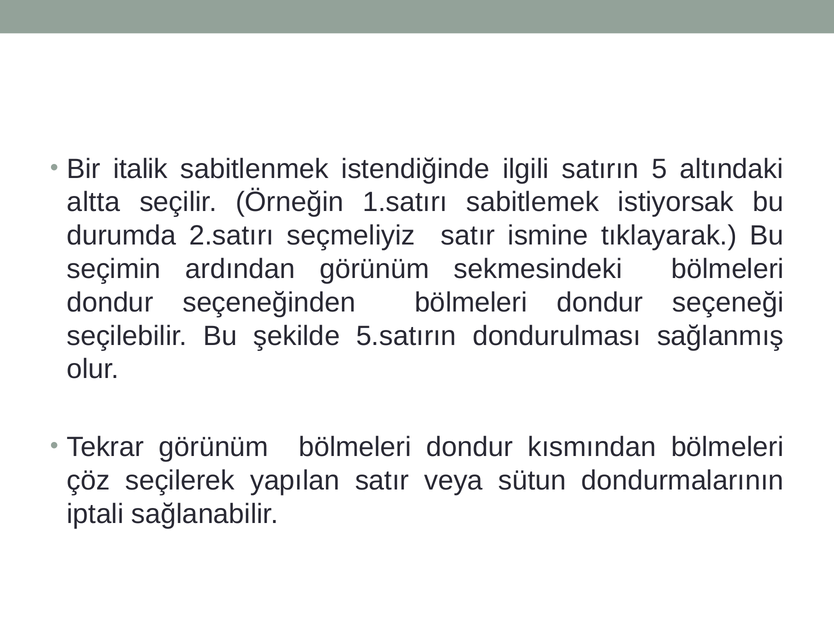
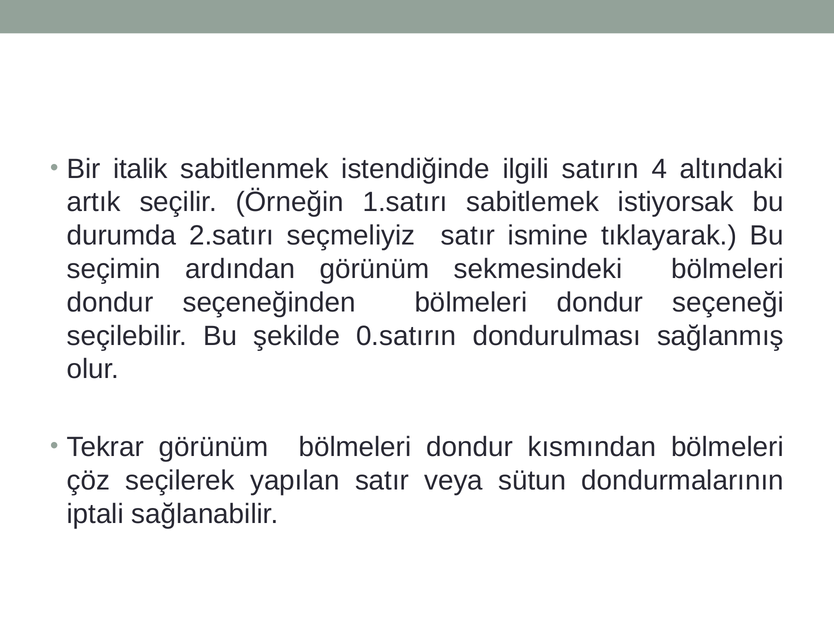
5: 5 -> 4 (659, 169)
altta: altta -> artık (94, 202)
5.satırın: 5.satırın -> 0.satırın (406, 336)
